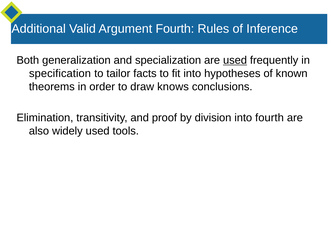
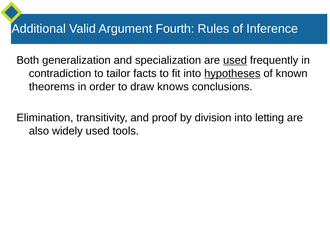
specification: specification -> contradiction (60, 73)
hypotheses underline: none -> present (232, 73)
into fourth: fourth -> letting (270, 118)
